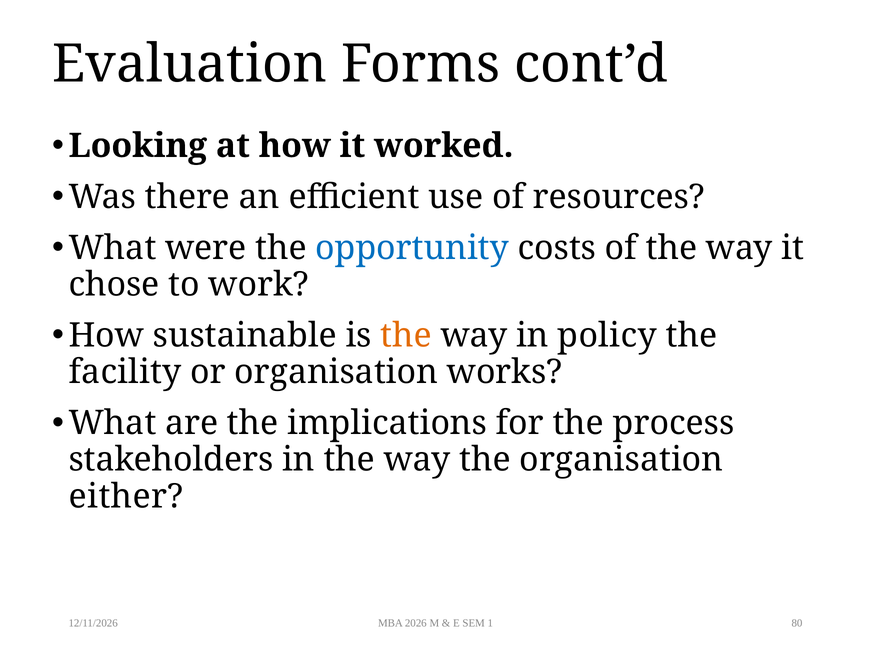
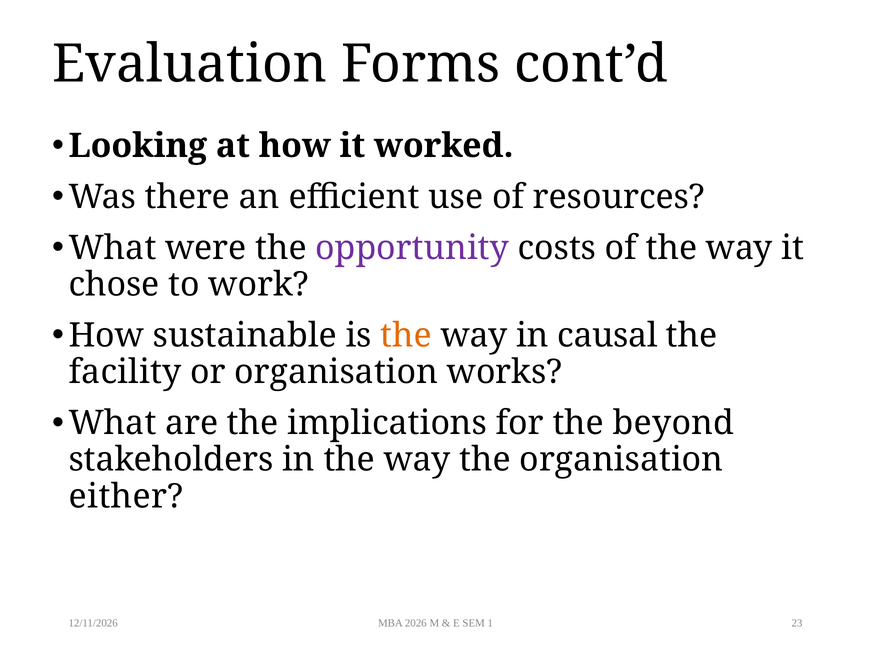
opportunity colour: blue -> purple (412, 248)
policy: policy -> causal (607, 336)
process: process -> beyond (673, 423)
80: 80 -> 23 (797, 624)
